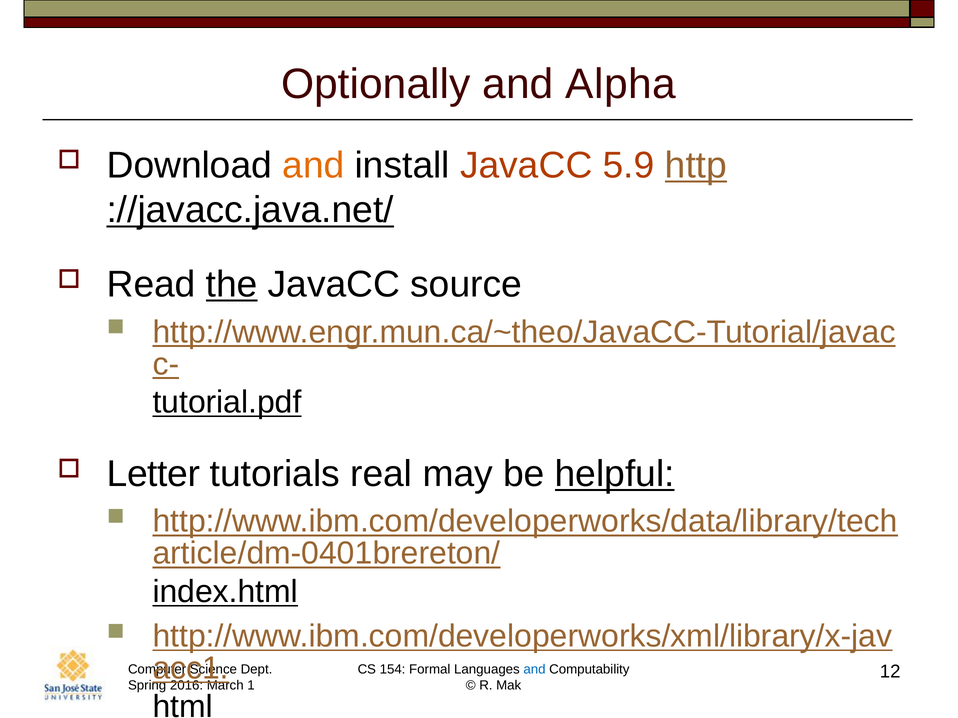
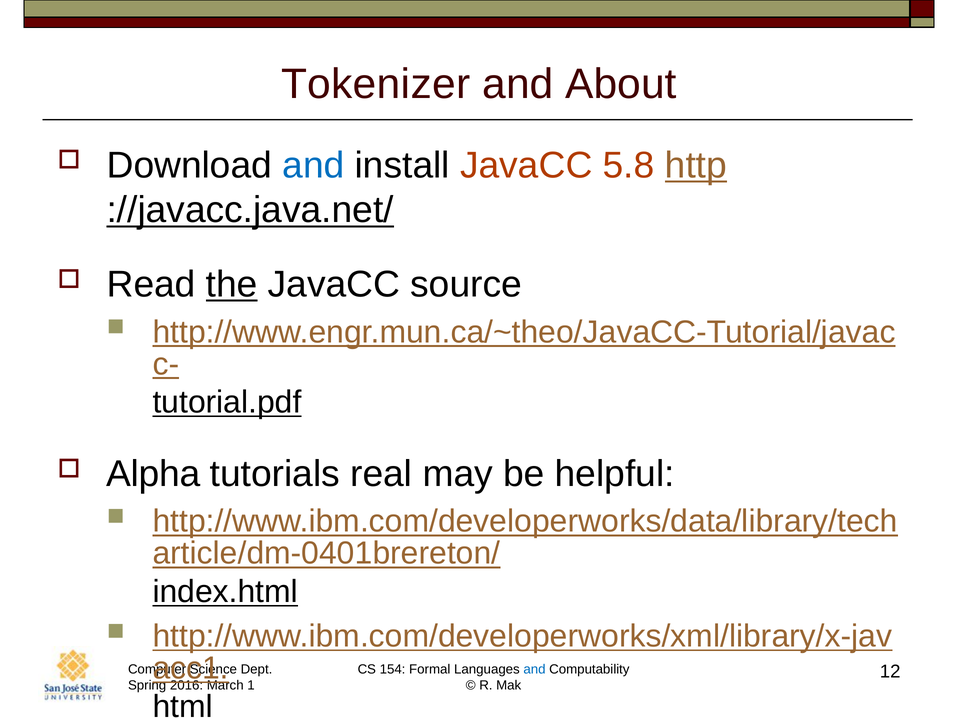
Optionally: Optionally -> Tokenizer (376, 84)
Alpha: Alpha -> About (621, 84)
and colour: orange -> blue (313, 165)
5.9: 5.9 -> 5.8 (629, 165)
Letter: Letter -> Alpha (153, 474)
helpful underline: present -> none (615, 474)
